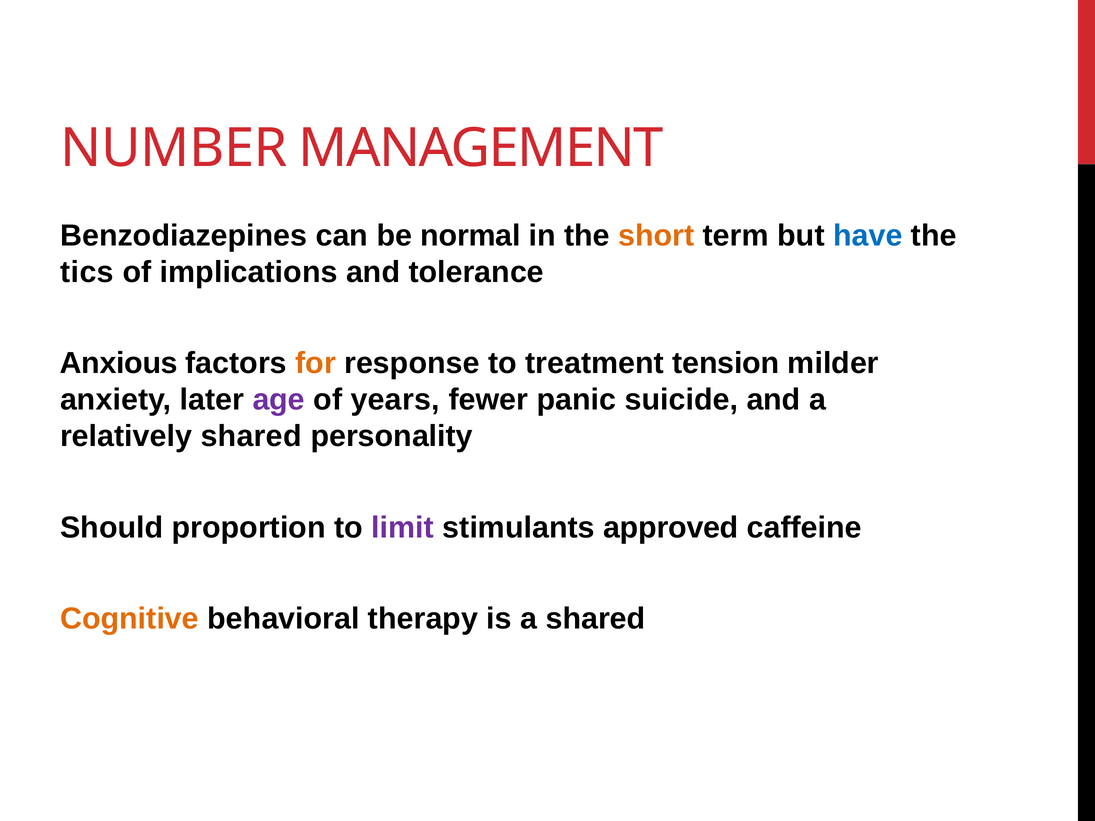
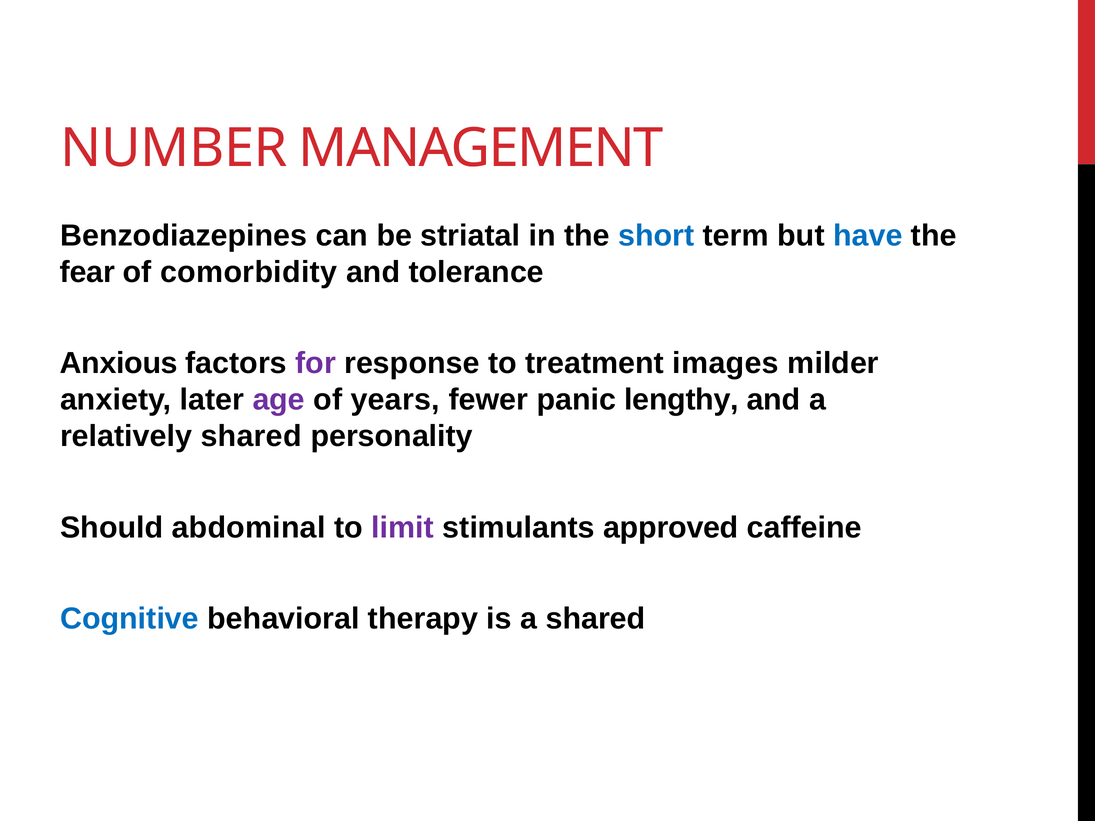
normal: normal -> striatal (470, 236)
short colour: orange -> blue (656, 236)
tics: tics -> fear (87, 272)
implications: implications -> comorbidity (249, 272)
for colour: orange -> purple (316, 363)
tension: tension -> images (726, 363)
suicide: suicide -> lengthy (681, 400)
proportion: proportion -> abdominal (249, 528)
Cognitive colour: orange -> blue (130, 619)
